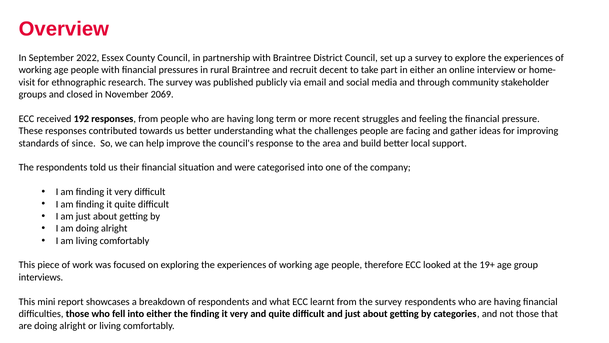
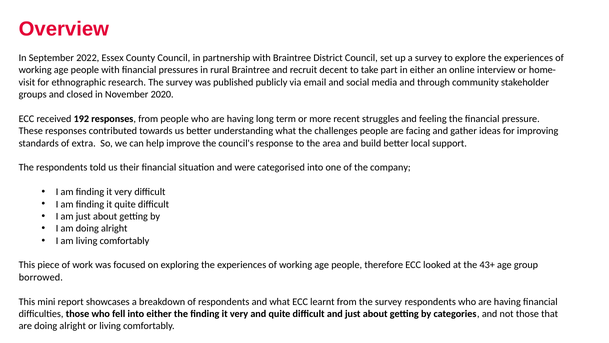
2069: 2069 -> 2020 (162, 94)
since: since -> extra (84, 143)
19+: 19+ -> 43+ (487, 265)
interviews: interviews -> borrowed (41, 277)
